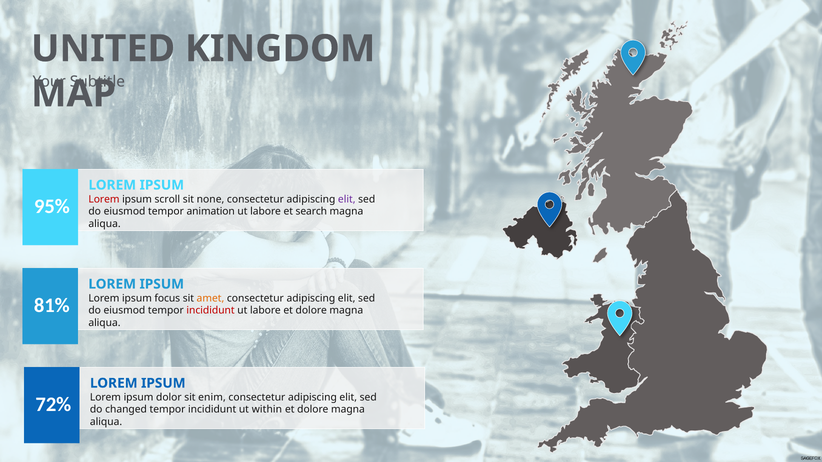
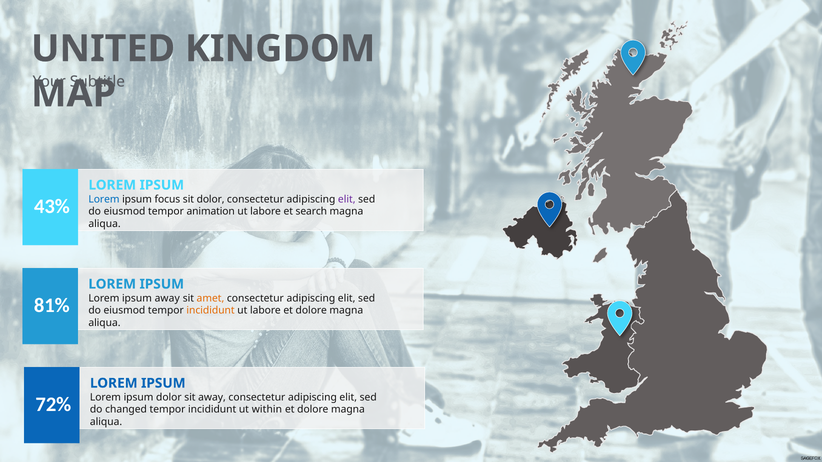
Lorem colour: red -> blue (104, 199)
scroll: scroll -> focus (167, 199)
sit none: none -> dolor (211, 199)
95%: 95% -> 43% (52, 207)
ipsum focus: focus -> away (167, 298)
incididunt colour: red -> orange (211, 311)
sit enim: enim -> away (212, 398)
